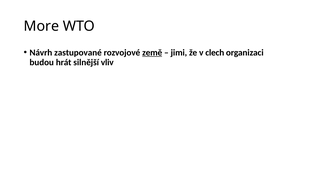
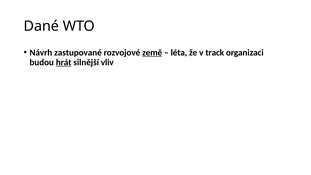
More: More -> Dané (41, 26)
jimi: jimi -> léta (179, 53)
clech: clech -> track (215, 53)
hrát underline: none -> present (64, 62)
